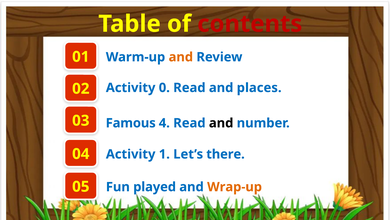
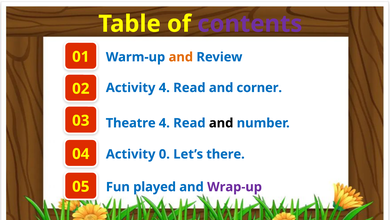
contents colour: red -> purple (250, 24)
Activity 0: 0 -> 4 (164, 88)
places: places -> corner (259, 88)
Famous: Famous -> Theatre (131, 123)
1: 1 -> 0 (164, 154)
Wrap-up colour: orange -> purple (235, 186)
